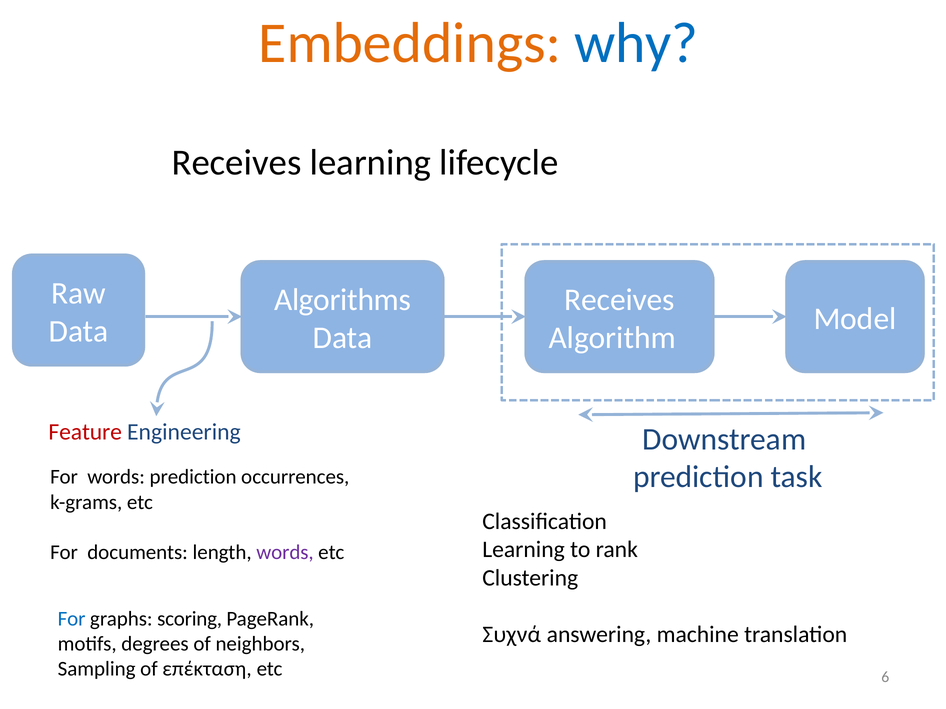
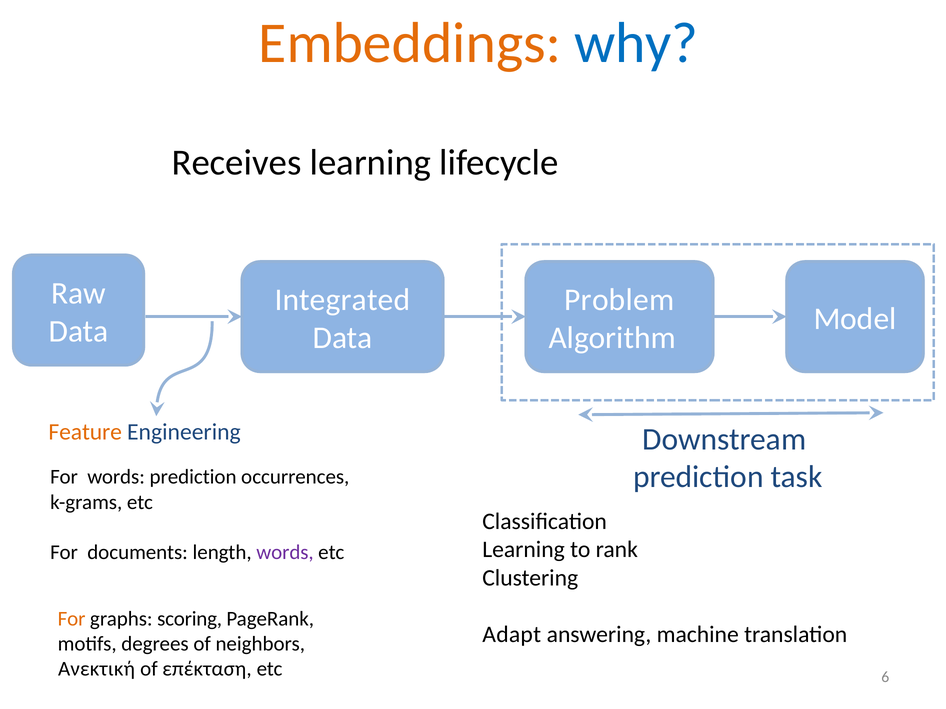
Algorithms: Algorithms -> Integrated (342, 300)
Receives: Receives -> Problem (619, 300)
Feature colour: red -> orange (85, 432)
For colour: blue -> orange (72, 619)
Συχνά: Συχνά -> Adapt (512, 635)
Sampling: Sampling -> Ανεκτική (96, 670)
